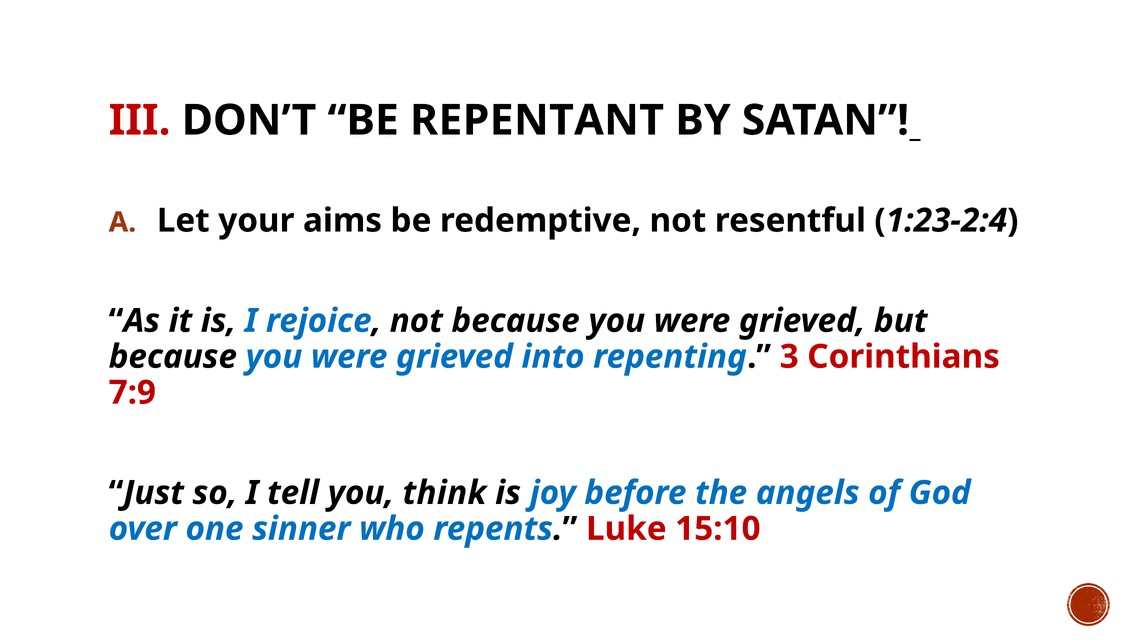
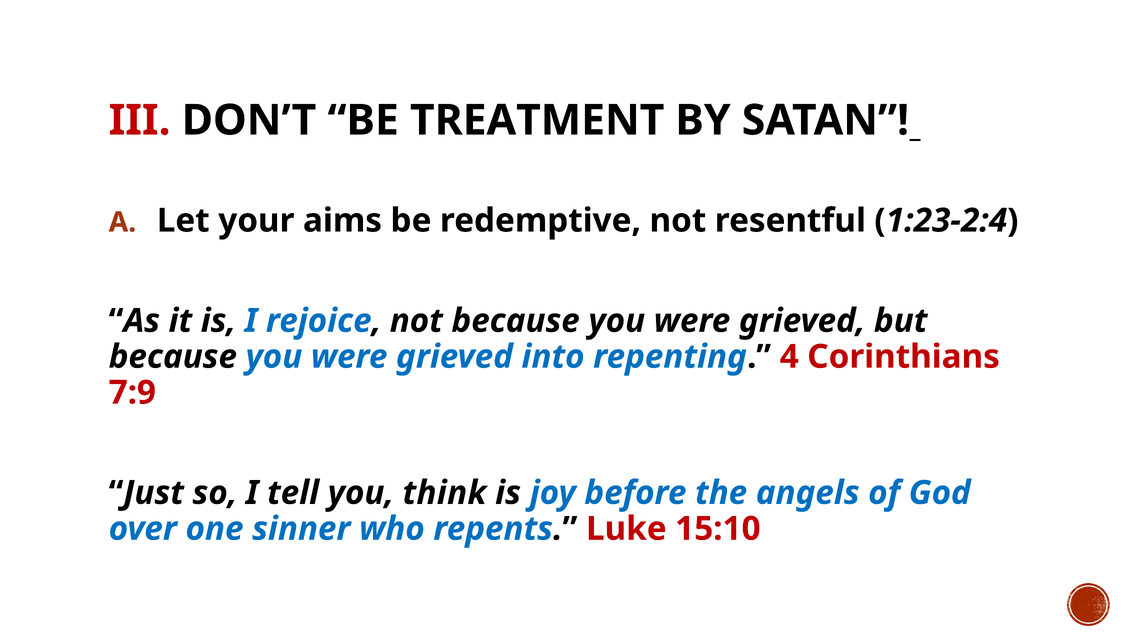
REPENTANT: REPENTANT -> TREATMENT (537, 120)
3: 3 -> 4 (789, 357)
